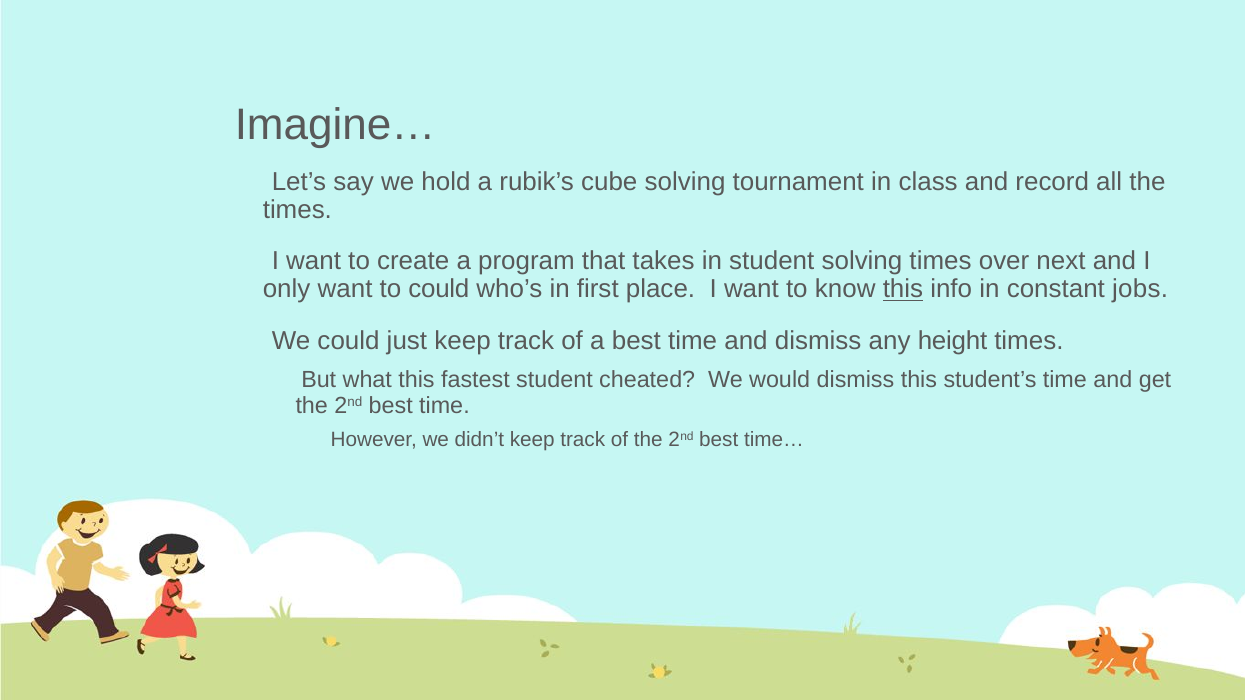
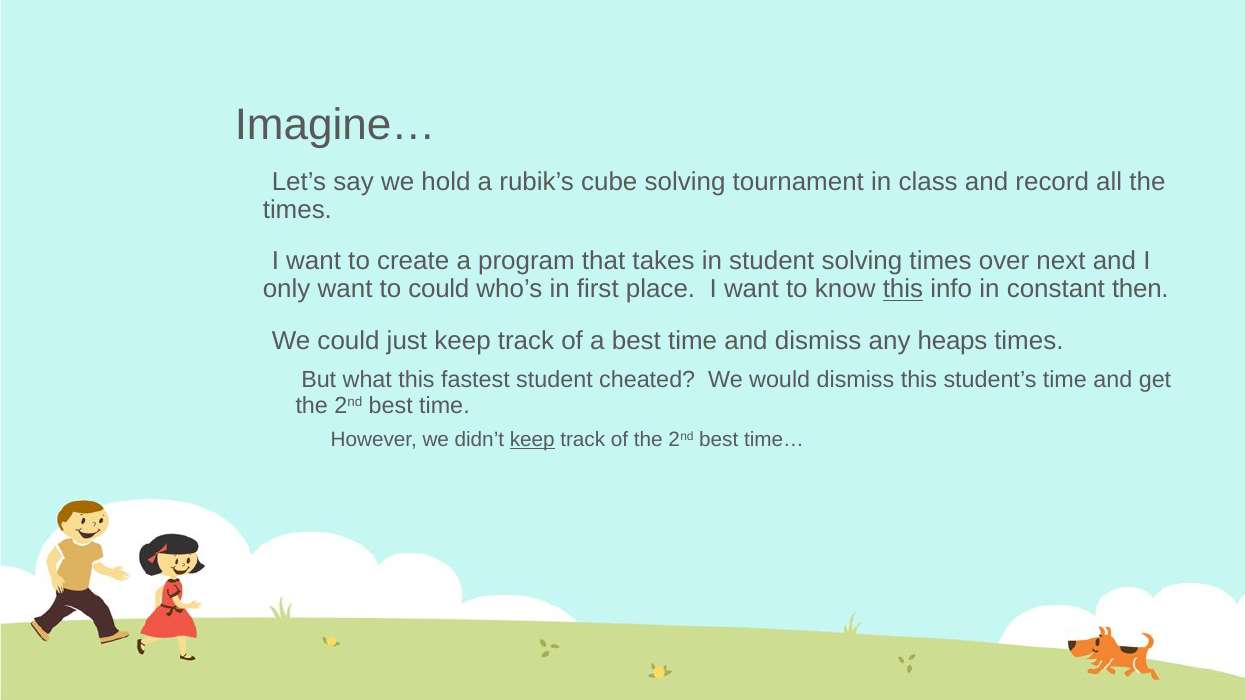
jobs: jobs -> then (1140, 289)
height: height -> heaps (952, 341)
keep underline: none -> present (532, 440)
